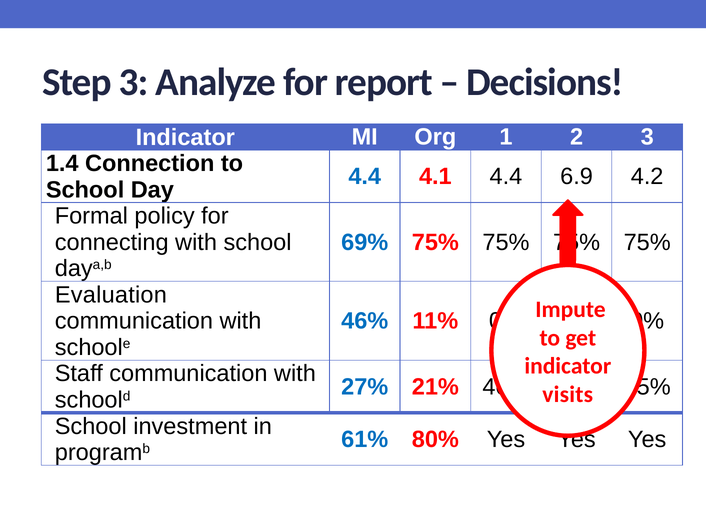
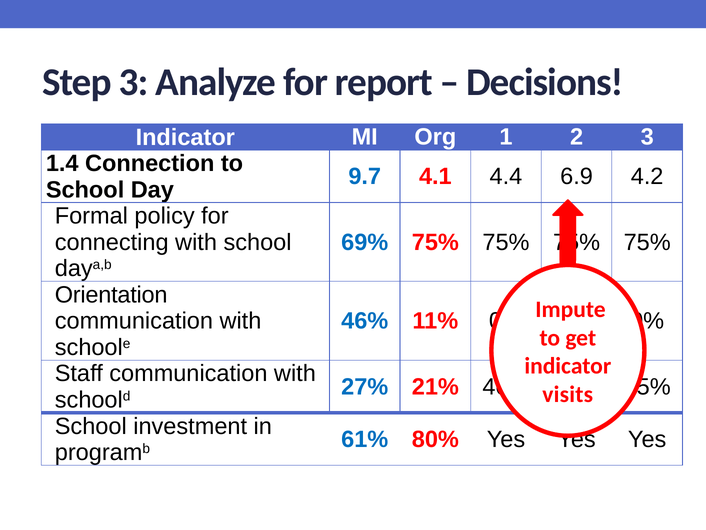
4.4: 4.4 -> 9.7 (365, 176)
Evaluation: Evaluation -> Orientation (111, 295)
